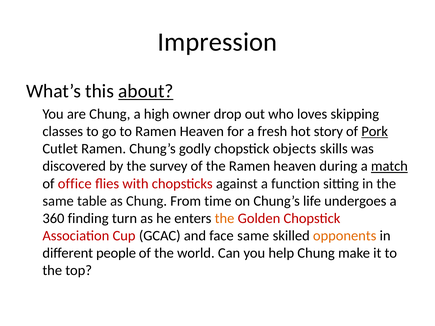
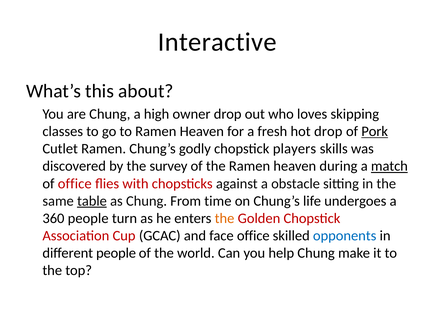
Impression: Impression -> Interactive (217, 42)
about underline: present -> none (146, 91)
hot story: story -> drop (328, 132)
objects: objects -> players (294, 149)
function: function -> obstacle (296, 184)
table underline: none -> present (92, 201)
360 finding: finding -> people (88, 219)
face same: same -> office (253, 236)
opponents colour: orange -> blue (345, 236)
